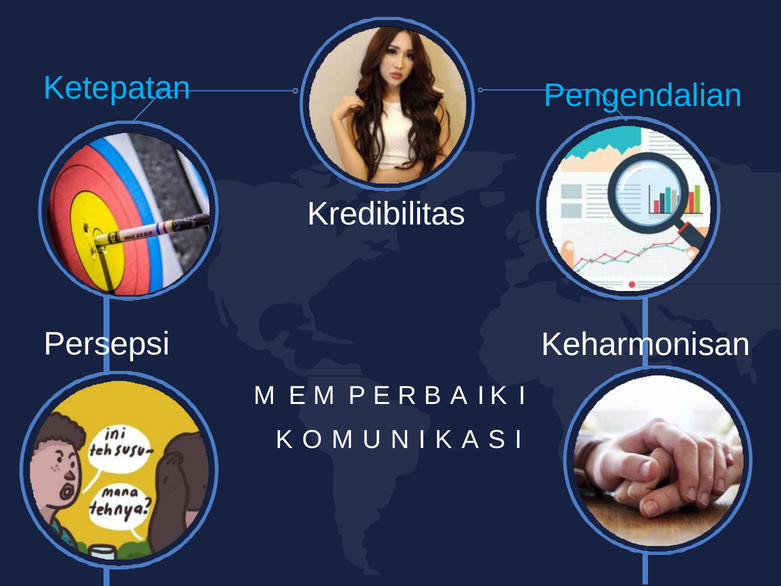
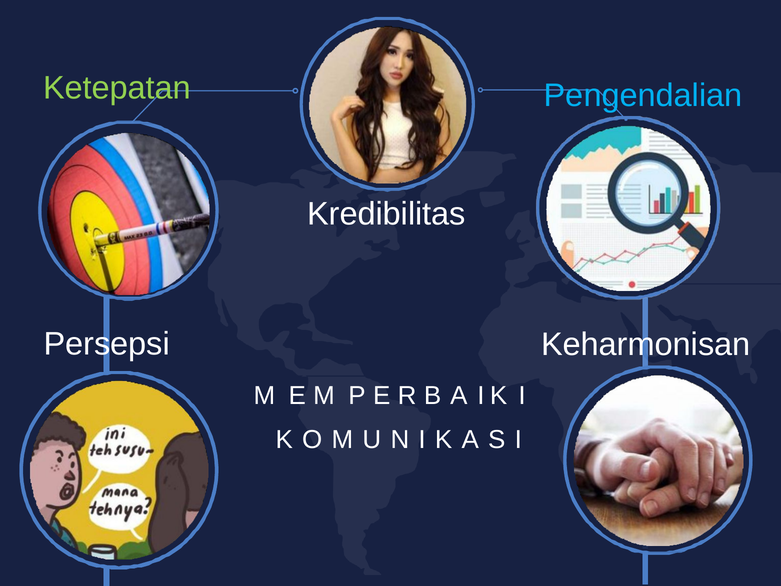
Ketepatan colour: light blue -> light green (117, 88)
